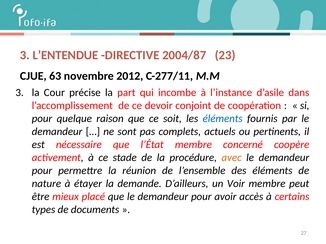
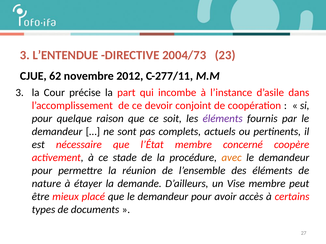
2004/87: 2004/87 -> 2004/73 (184, 55)
63: 63 -> 62 (55, 76)
éléments colour: blue -> purple (223, 119)
Voir: Voir -> Vise (236, 184)
